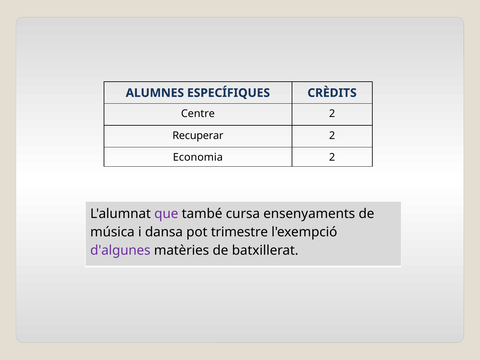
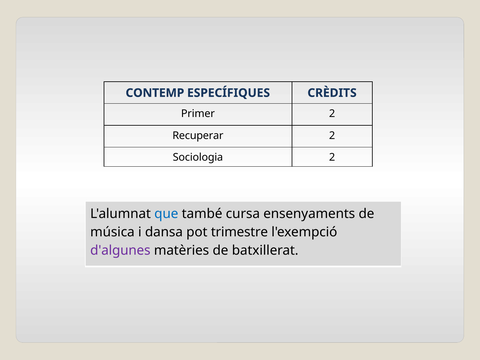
ALUMNES: ALUMNES -> CONTEMP (155, 93)
Centre: Centre -> Primer (198, 114)
Economia: Economia -> Sociologia (198, 157)
que colour: purple -> blue (166, 214)
